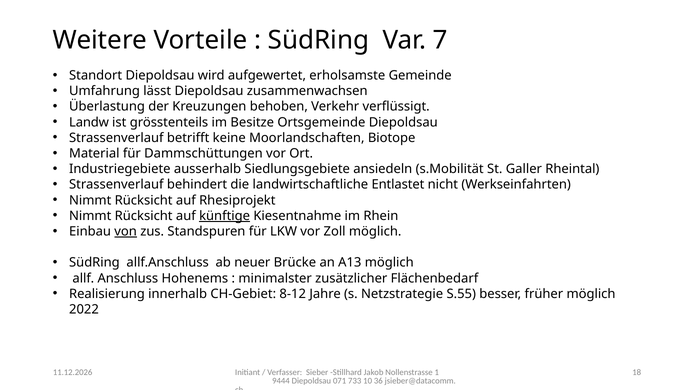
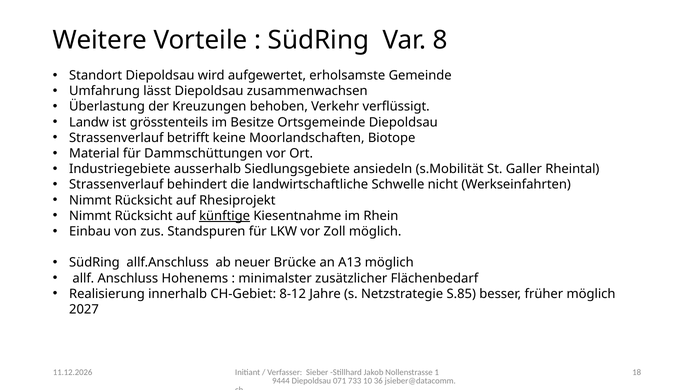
7: 7 -> 8 (440, 40)
Entlastet: Entlastet -> Schwelle (398, 185)
von underline: present -> none (126, 232)
S.55: S.55 -> S.85 (461, 294)
2022: 2022 -> 2027 (84, 310)
